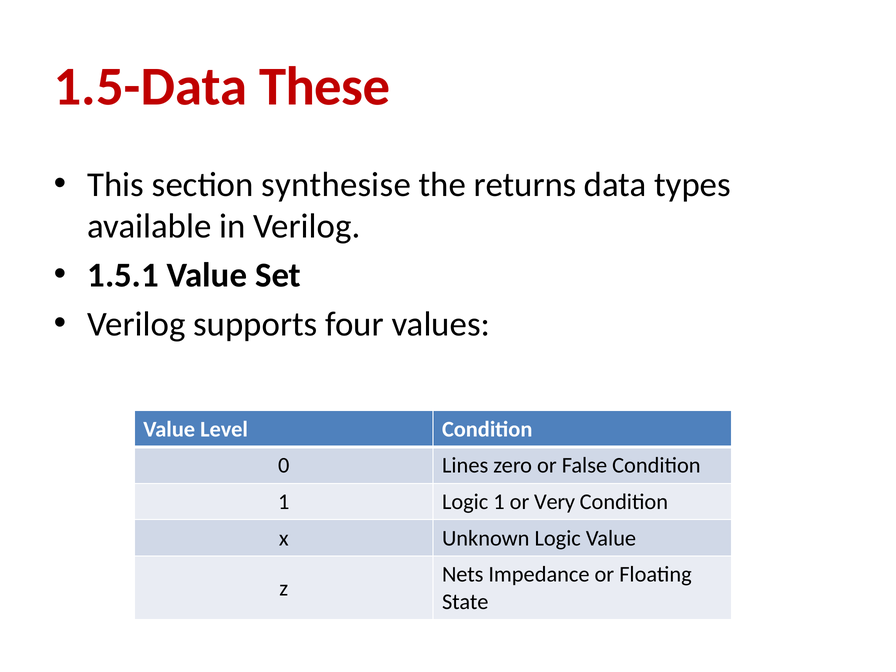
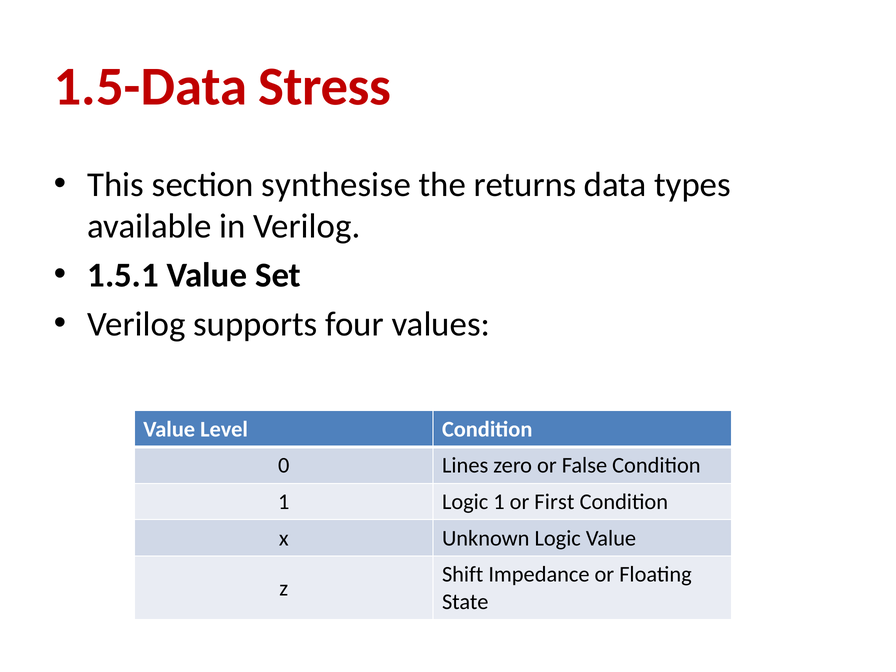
These: These -> Stress (325, 87)
Very: Very -> First (554, 502)
Nets: Nets -> Shift (463, 574)
